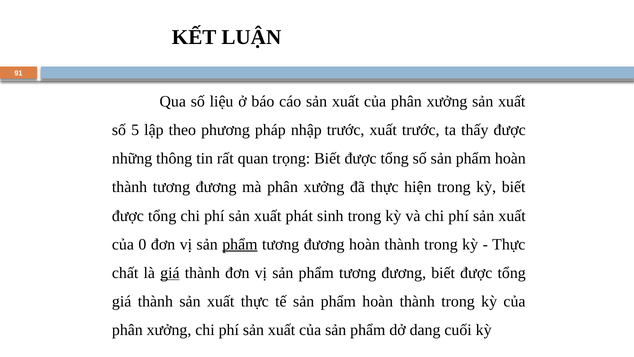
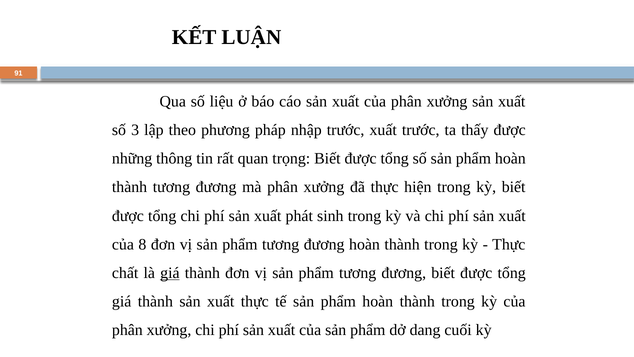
5: 5 -> 3 (135, 130)
0: 0 -> 8 (142, 244)
phẩm underline: present -> none (240, 244)
